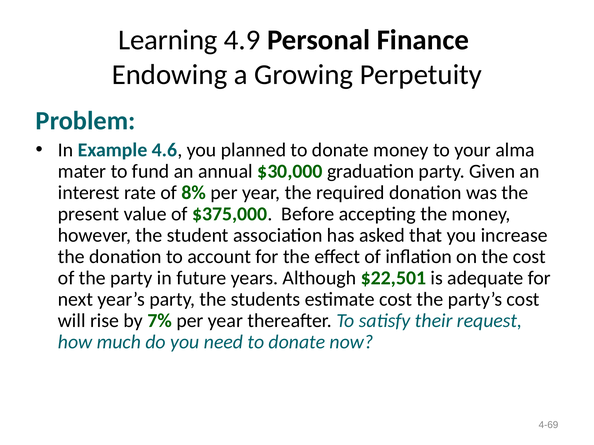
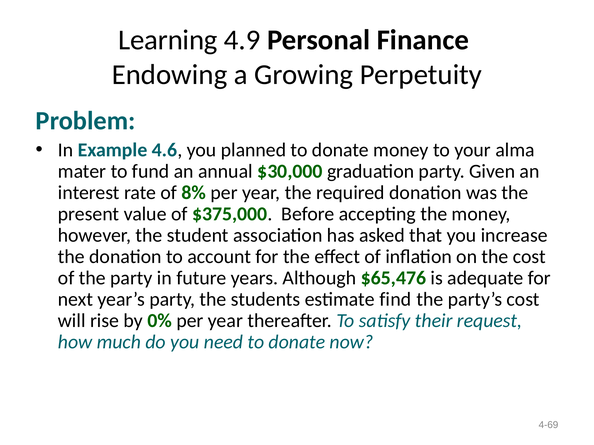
$22,501: $22,501 -> $65,476 (393, 278)
estimate cost: cost -> find (395, 300)
7%: 7% -> 0% (160, 321)
